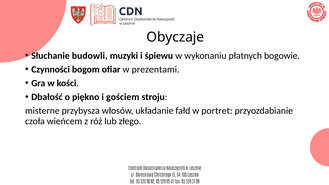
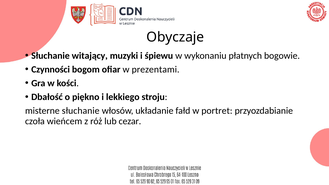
budowli: budowli -> witający (90, 56)
gościem: gościem -> lekkiego (123, 97)
misterne przybysza: przybysza -> słuchanie (81, 111)
złego: złego -> cezar (130, 121)
